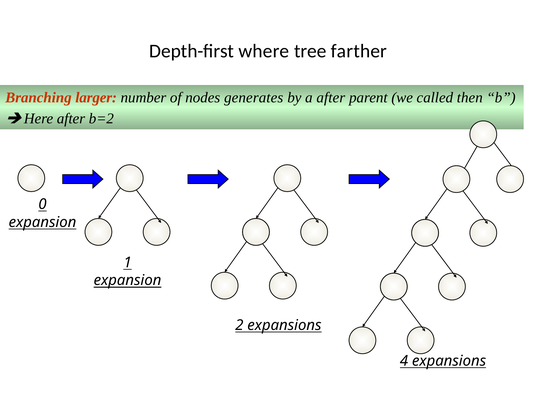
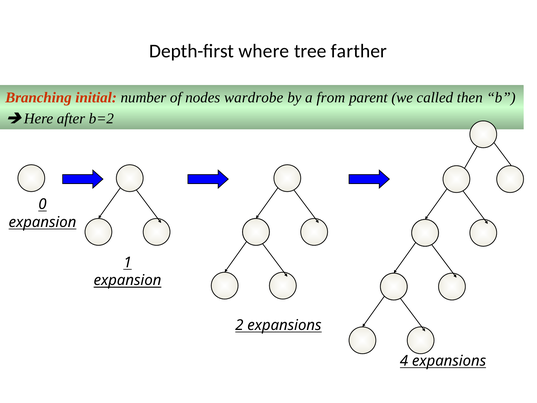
larger: larger -> initial (96, 98)
generates: generates -> wardrobe (254, 98)
a after: after -> from (331, 98)
